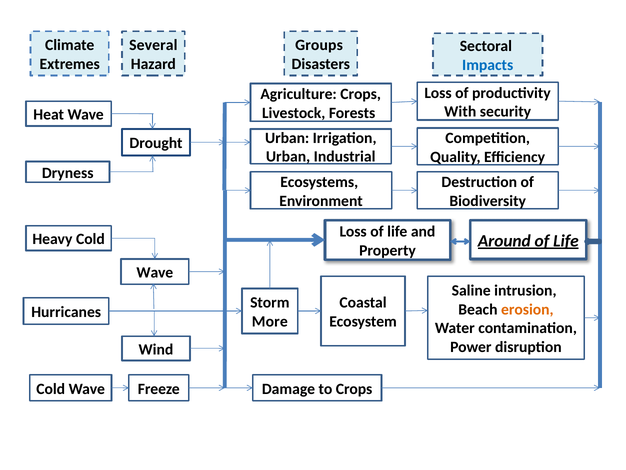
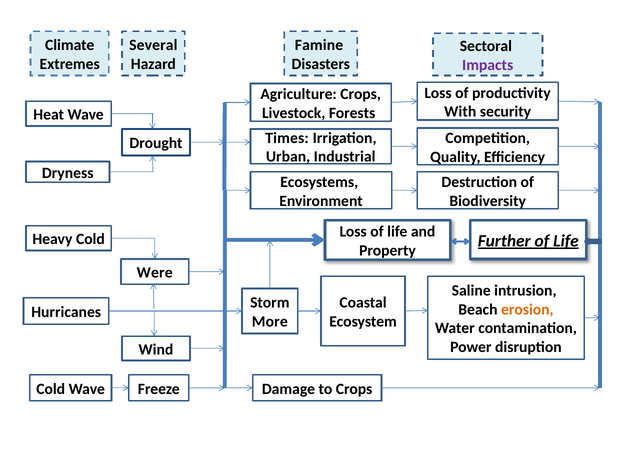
Groups: Groups -> Famine (319, 45)
Impacts colour: blue -> purple (488, 65)
Urban: Urban -> Times (287, 138)
Around: Around -> Further (504, 241)
Wave: Wave -> Were (155, 272)
